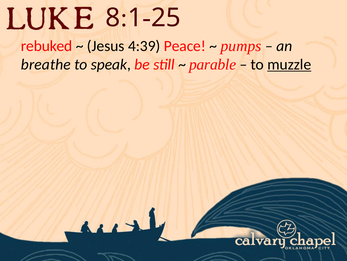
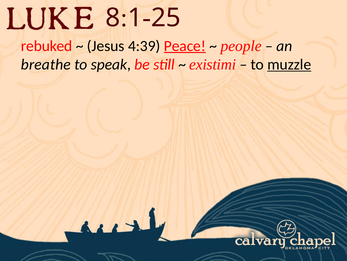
Peace underline: none -> present (185, 46)
pumps: pumps -> people (241, 46)
parable: parable -> existimi (213, 64)
